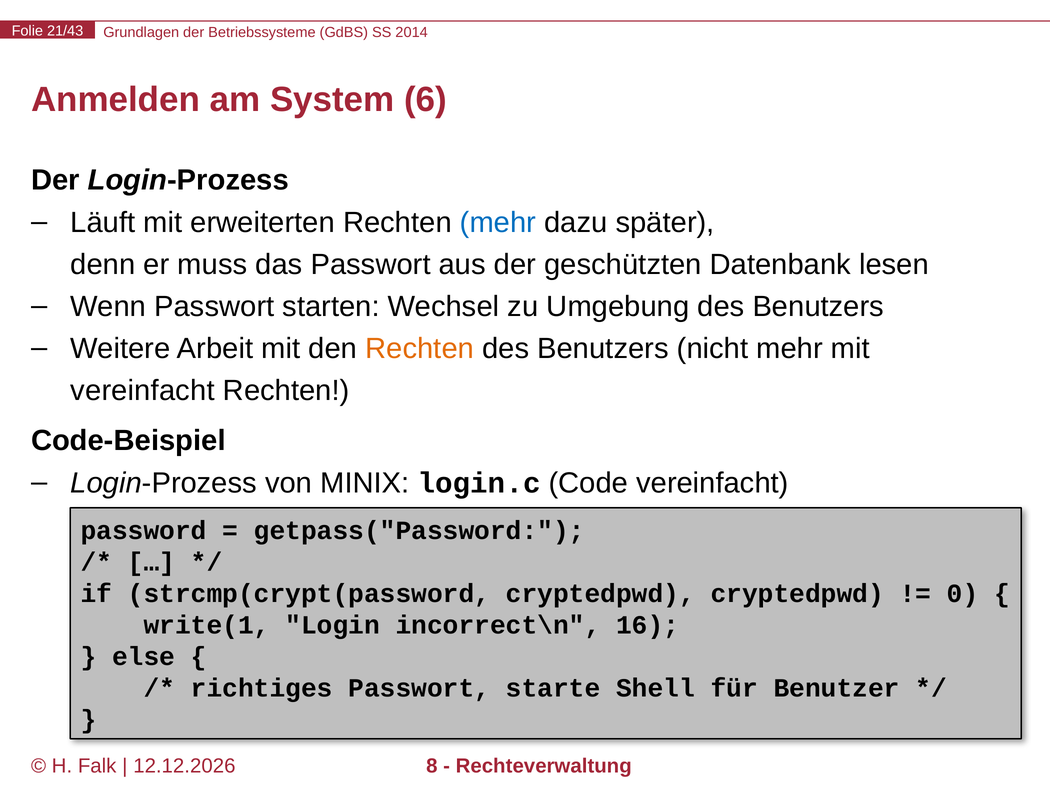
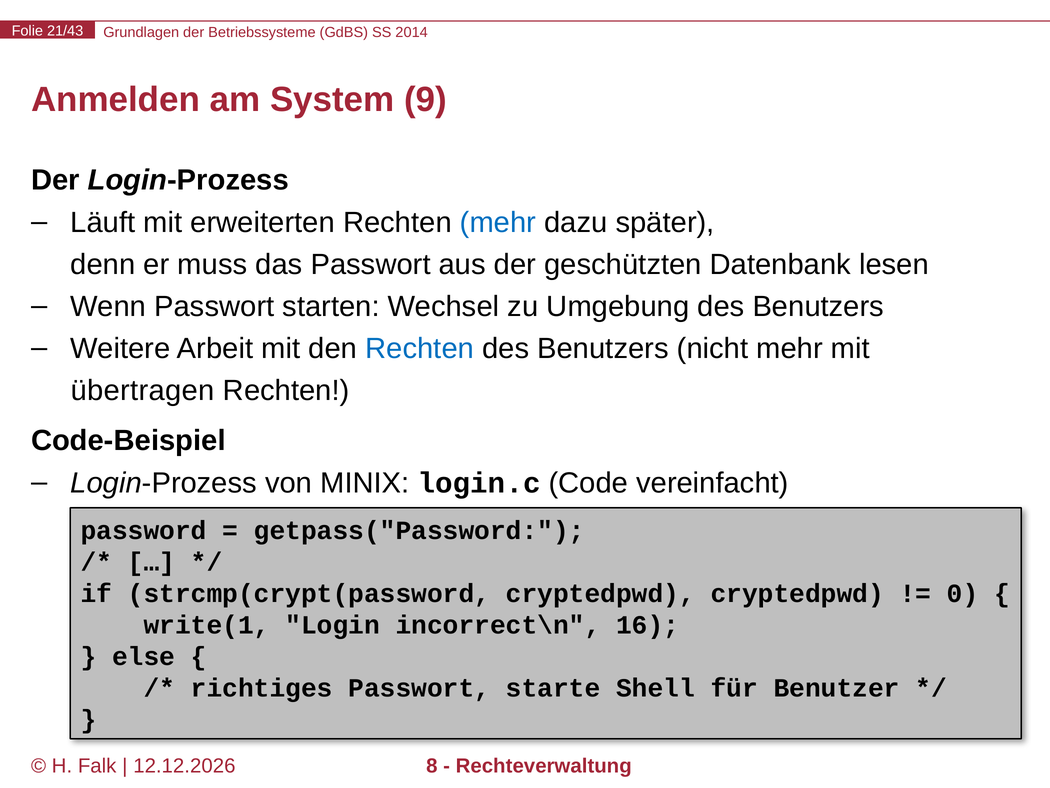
6: 6 -> 9 (426, 100)
Rechten colour: orange -> blue (420, 349)
vereinfacht: vereinfacht -> übertragen (143, 391)
